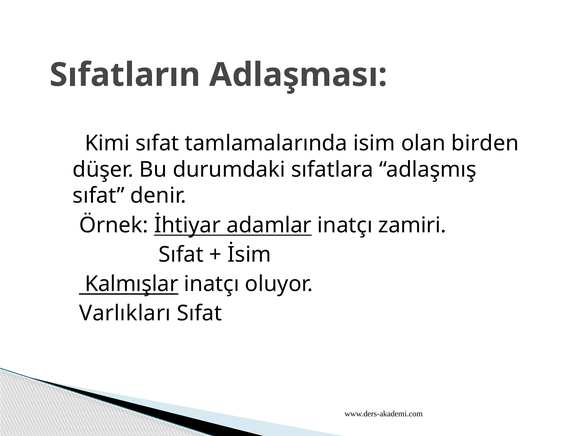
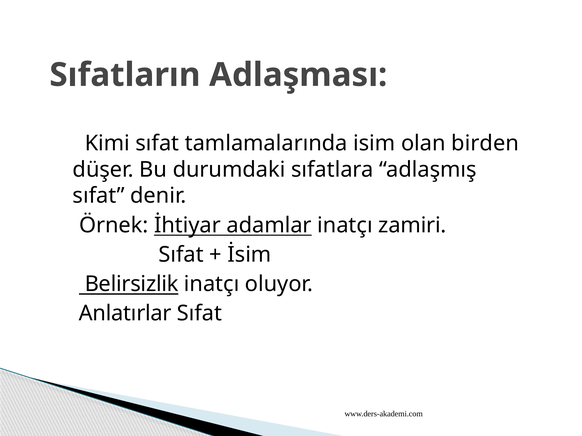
Kalmışlar: Kalmışlar -> Belirsizlik (132, 284)
Varlıkları: Varlıkları -> Anlatırlar (125, 314)
